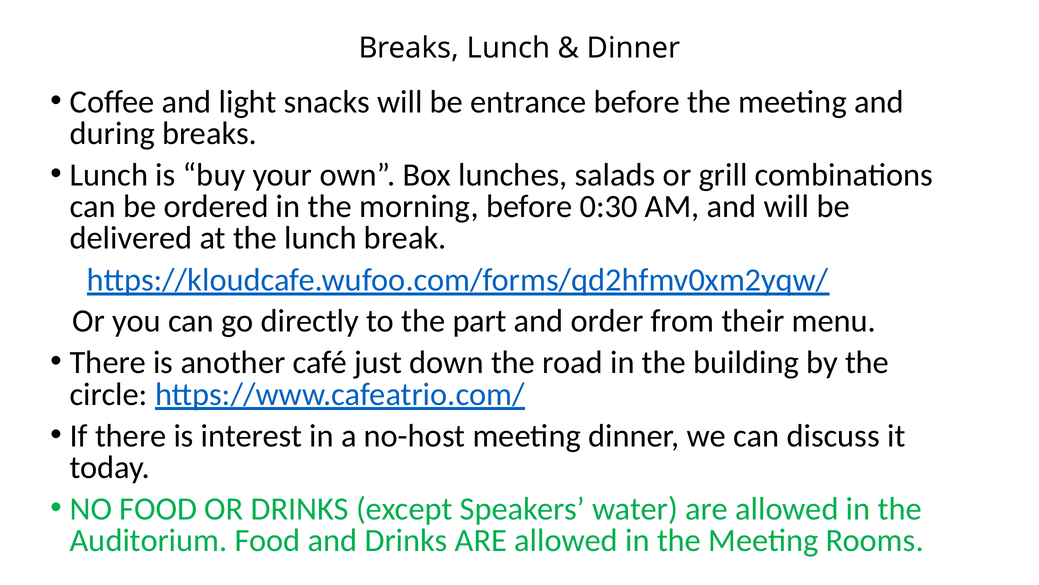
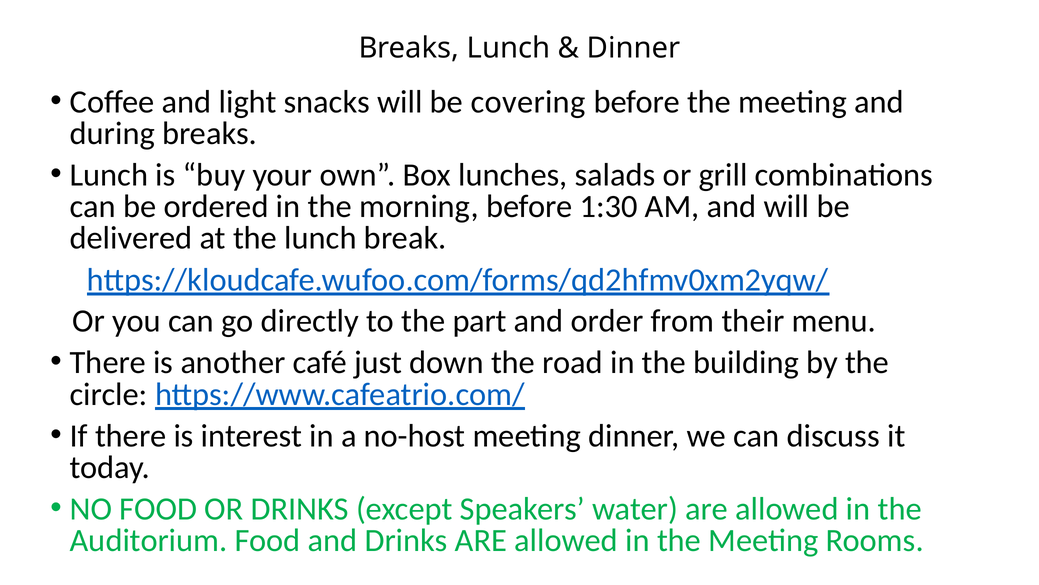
entrance: entrance -> covering (528, 102)
0:30: 0:30 -> 1:30 (609, 206)
